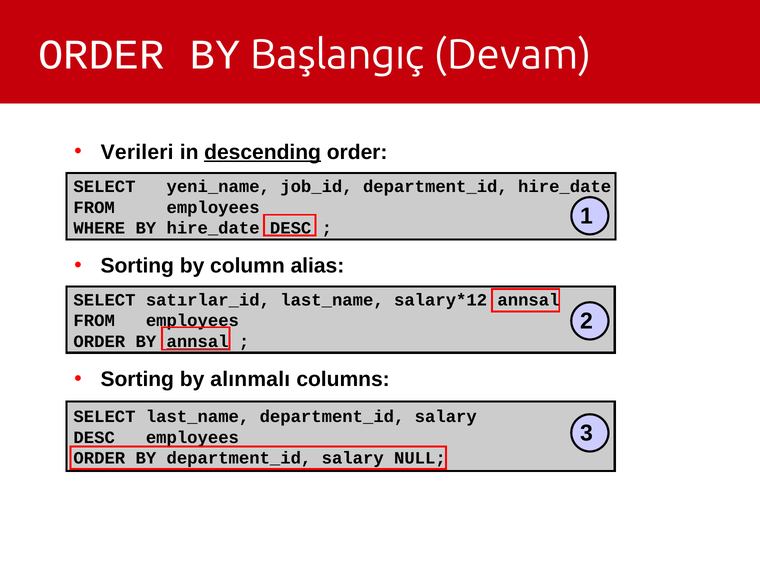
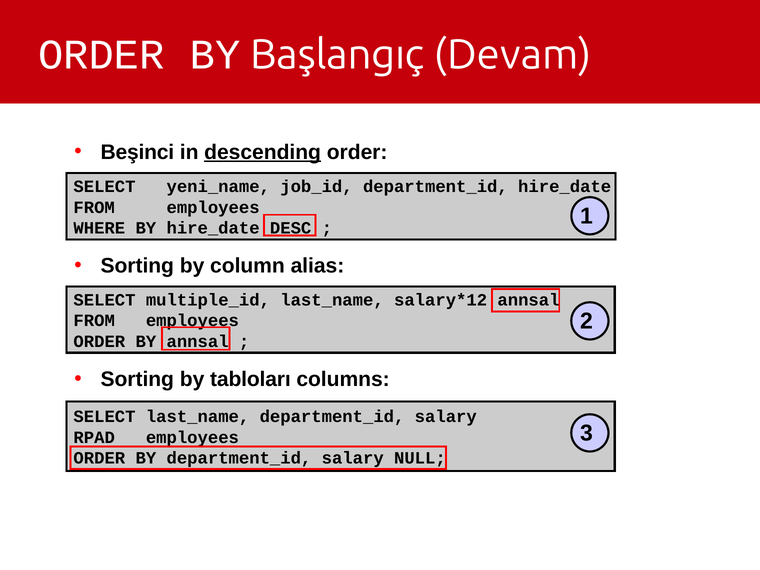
Verileri: Verileri -> Beşinci (137, 152)
satırlar_id: satırlar_id -> multiple_id (208, 300)
annsal underline: present -> none (198, 341)
alınmalı: alınmalı -> tabloları (250, 379)
DESC: DESC -> RPAD (94, 437)
